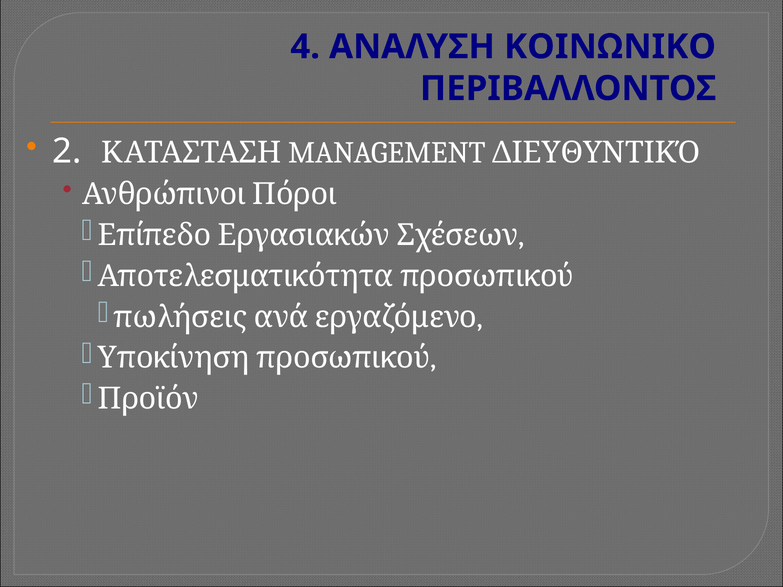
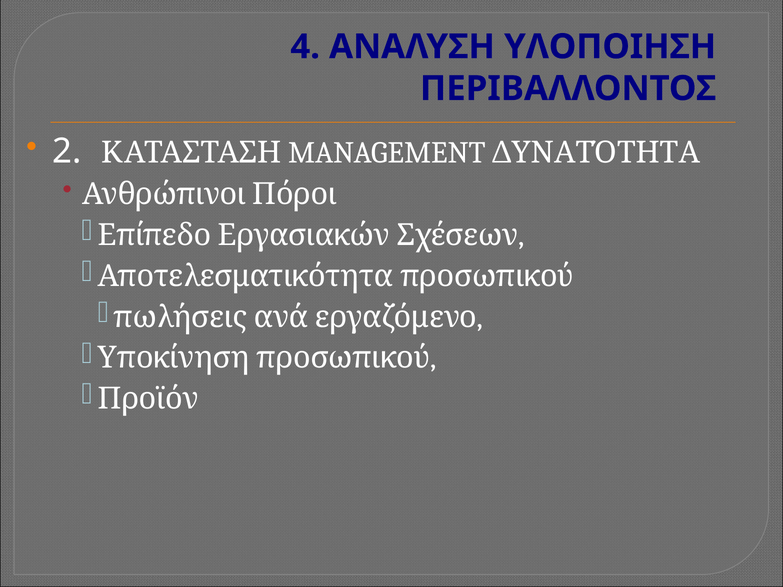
ΚΟΙΝΩΝΙΚΟ: ΚΟΙΝΩΝΙΚΟ -> ΥΛΟΠΟΙΗΣΗ (610, 47)
ΔΙΕΥΘΥΝΤΙΚΌ: ΔΙΕΥΘΥΝΤΙΚΌ -> ΔΥΝΑΤΌΤΗΤΑ (596, 153)
